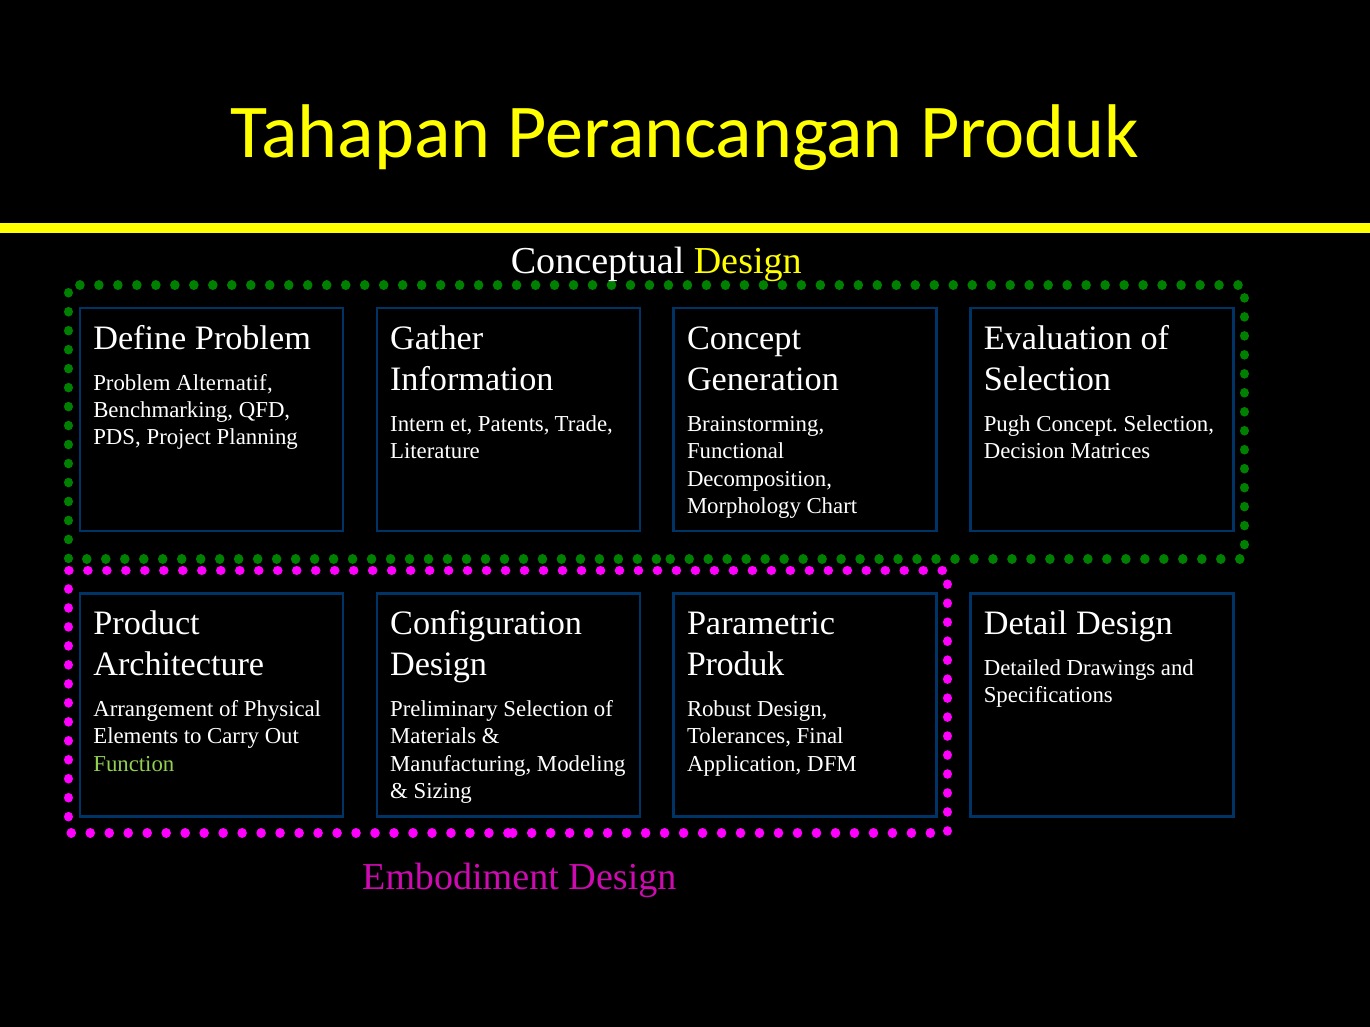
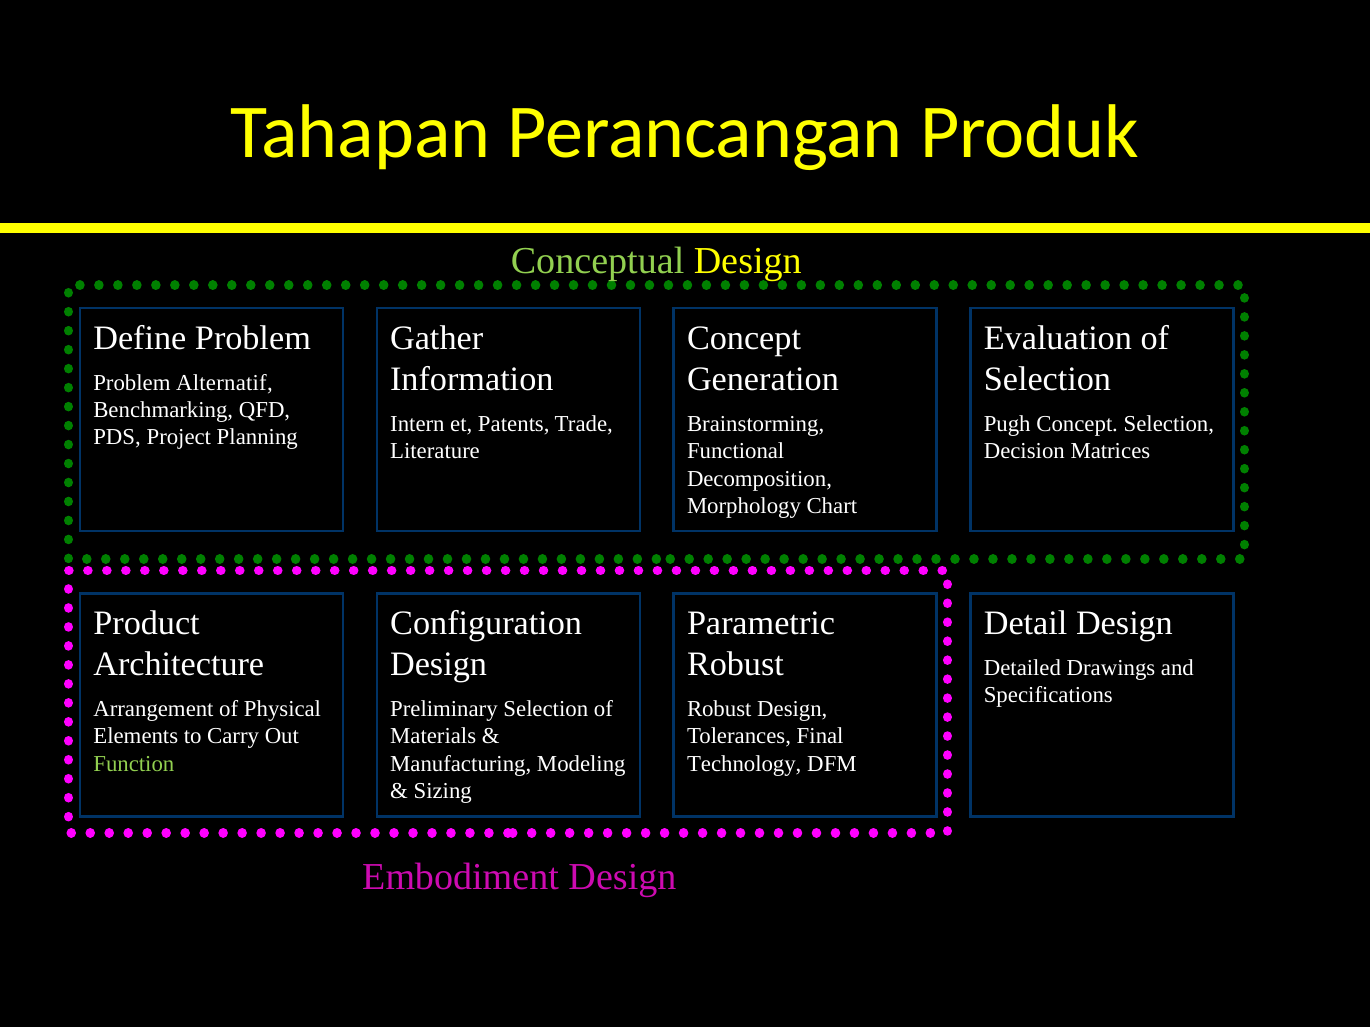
Conceptual colour: white -> light green (598, 261)
Produk: Produk -> Robust (735, 664)
Application: Application -> Technology (744, 764)
